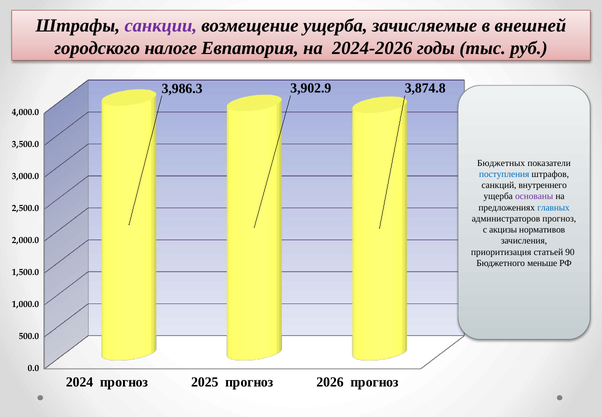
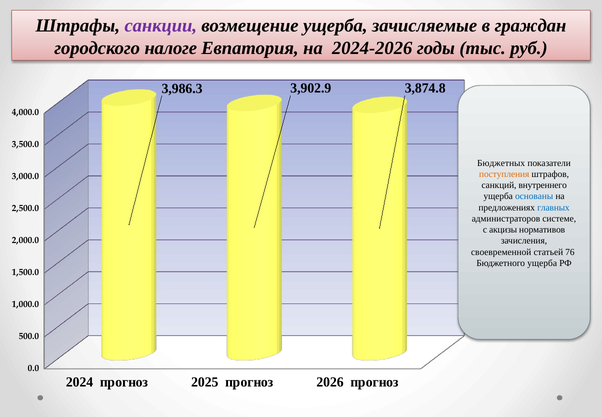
внешней: внешней -> граждан (531, 26)
поступления colour: blue -> orange (504, 174)
основаны colour: purple -> blue (534, 196)
администраторов прогноз: прогноз -> системе (559, 218)
приоритизация: приоритизация -> своевременной (501, 252)
90: 90 -> 76 (570, 252)
Бюджетного меньше: меньше -> ущерба (542, 263)
